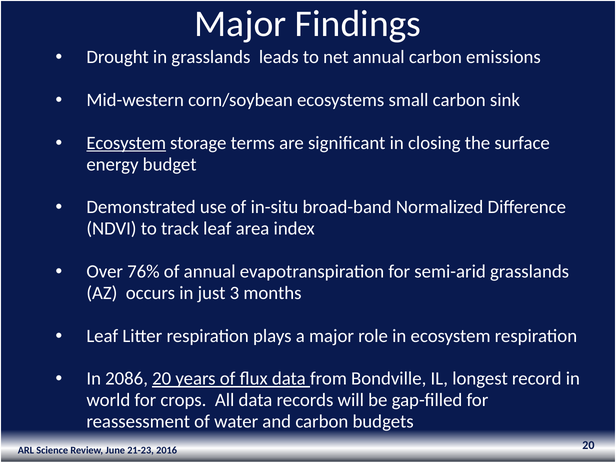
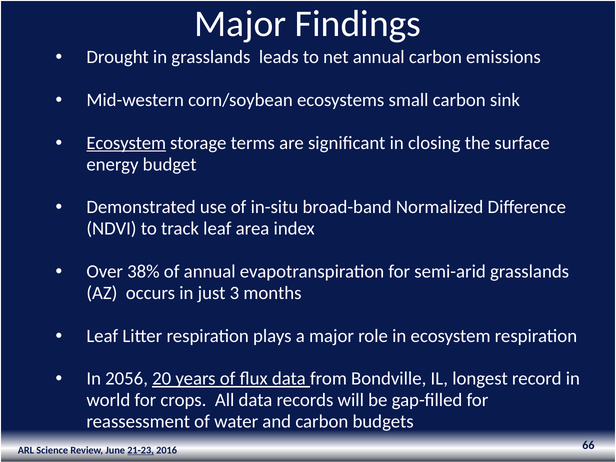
76%: 76% -> 38% (143, 272)
2086: 2086 -> 2056 (127, 379)
21-23 underline: none -> present (141, 450)
2016 20: 20 -> 66 (588, 445)
